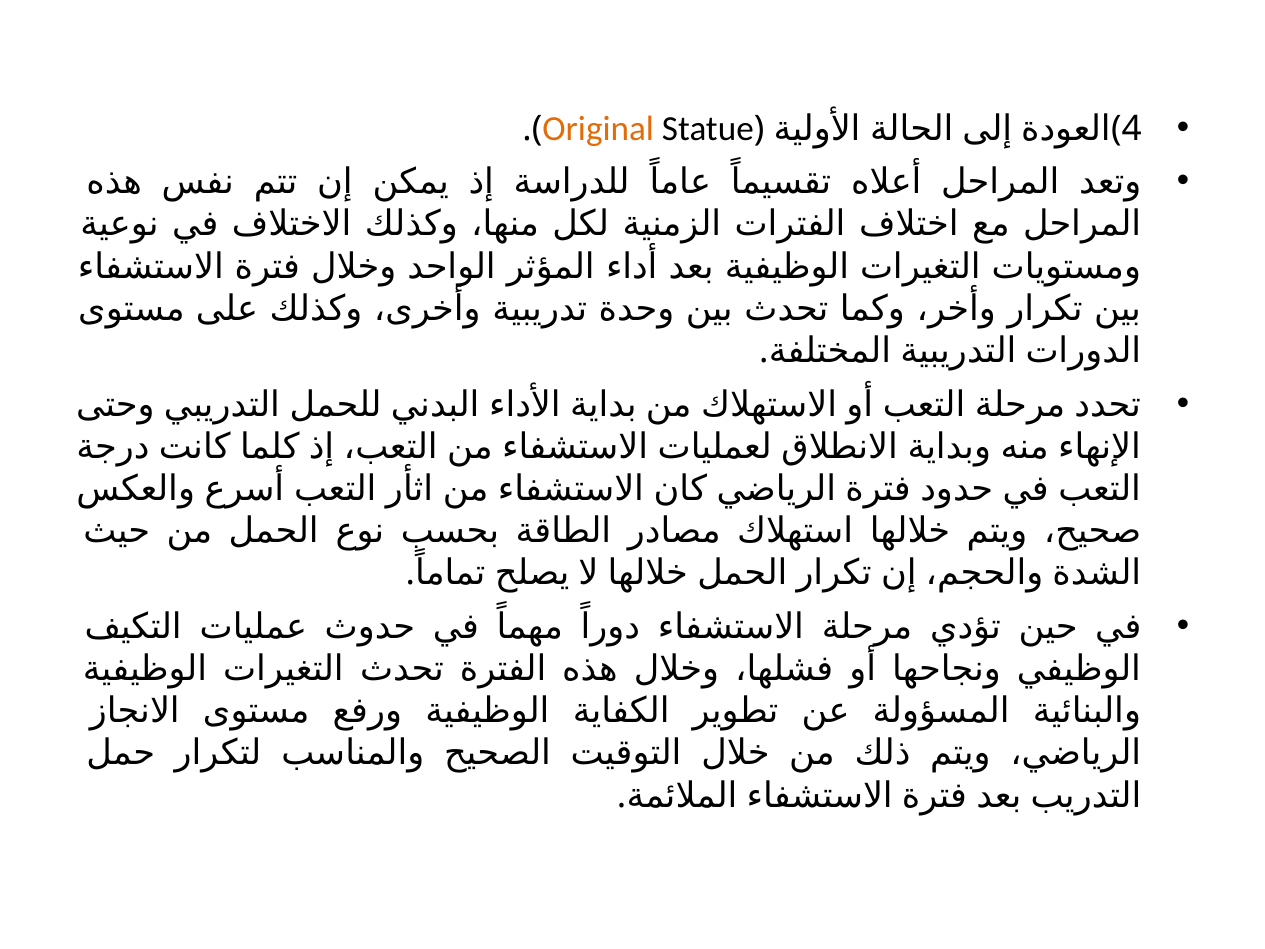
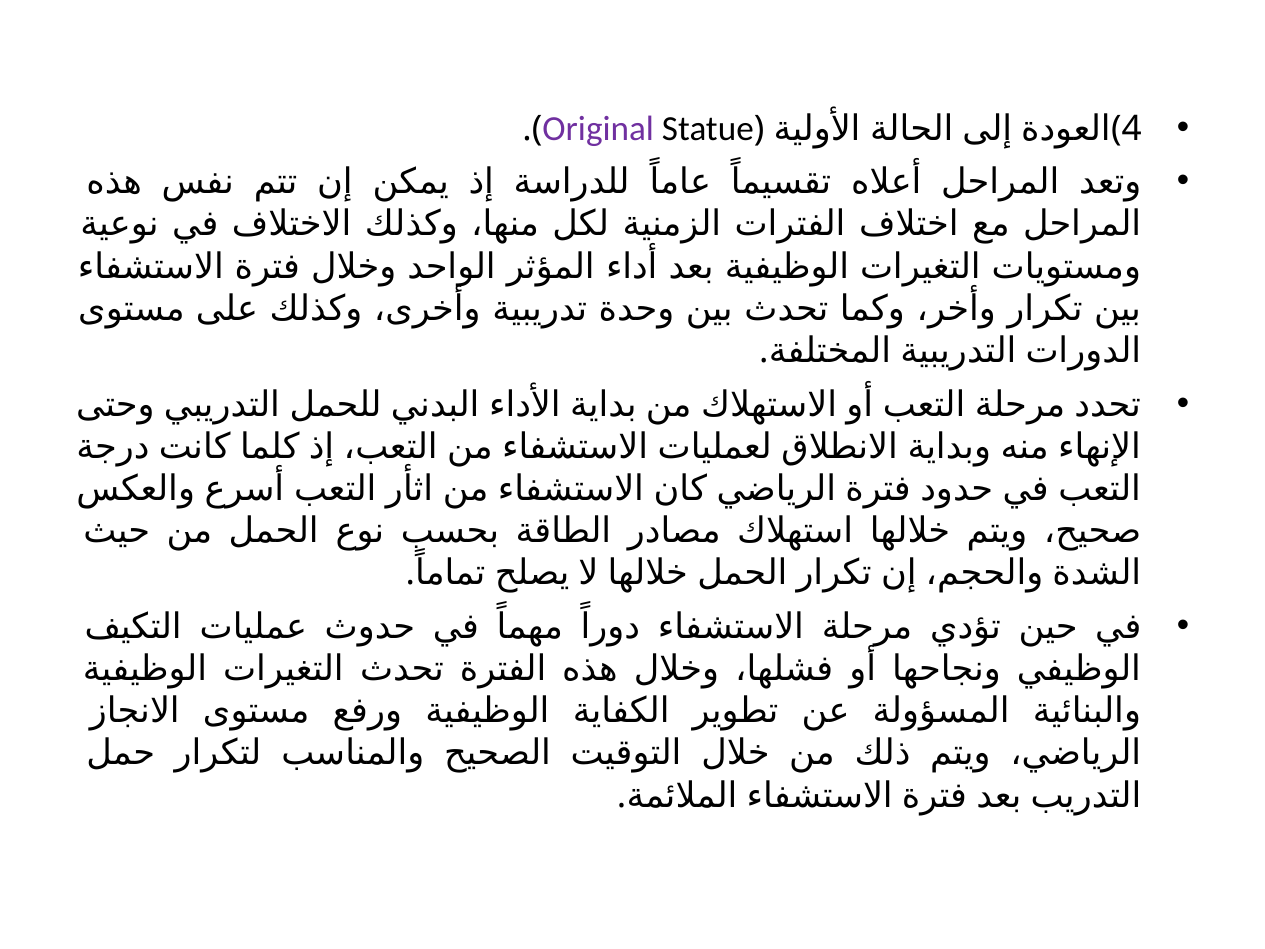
Original colour: orange -> purple (598, 129)
